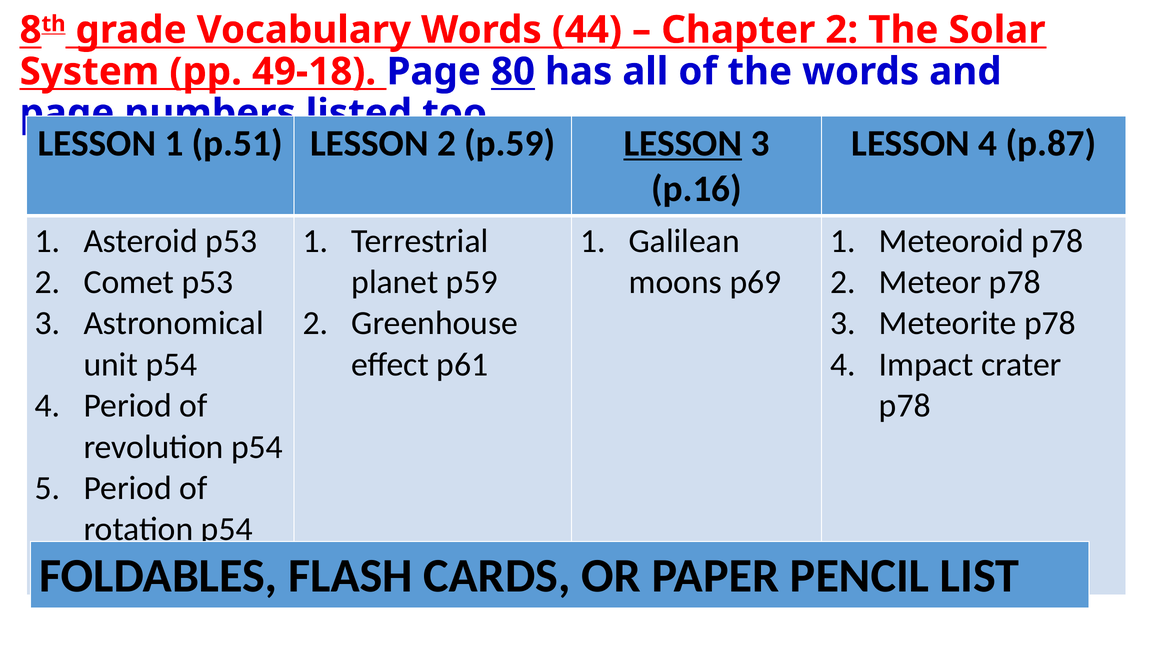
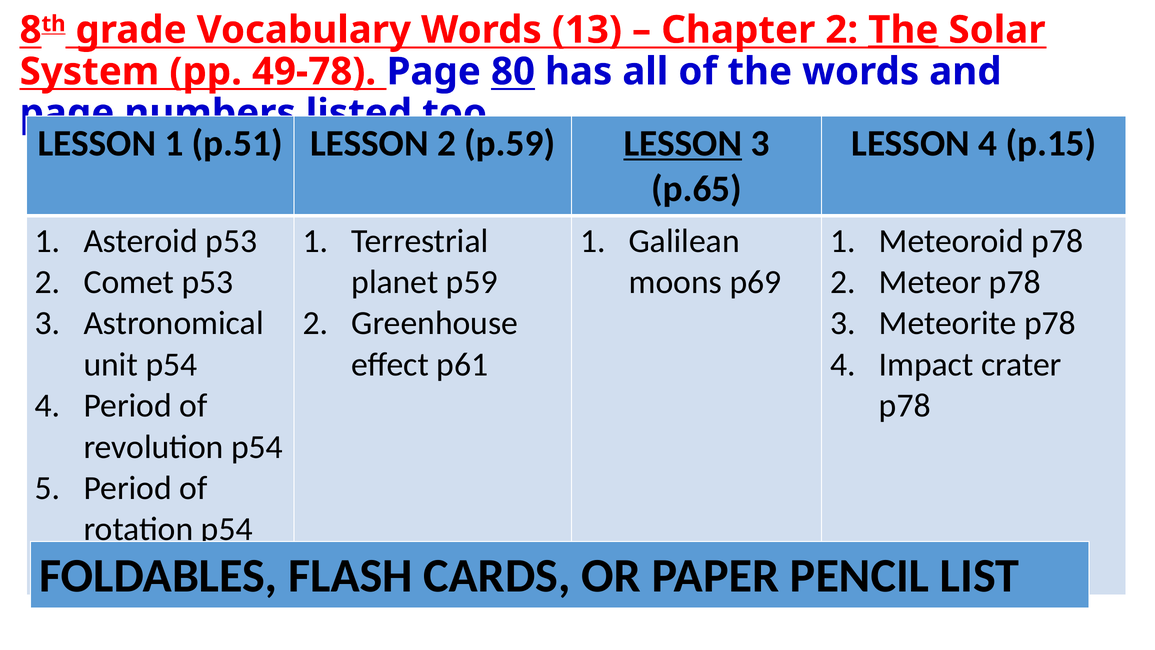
44: 44 -> 13 (587, 30)
The underline: none -> present (903, 30)
49-18: 49-18 -> 49-78 (314, 72)
p.87: p.87 -> p.15 (1051, 143)
p.16: p.16 -> p.65 (696, 189)
